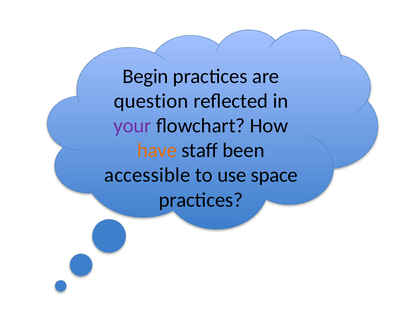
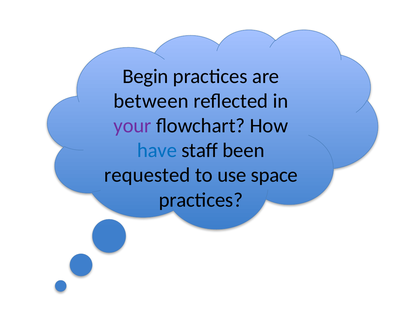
question: question -> between (151, 101)
have colour: orange -> blue (157, 150)
accessible: accessible -> requested (147, 175)
